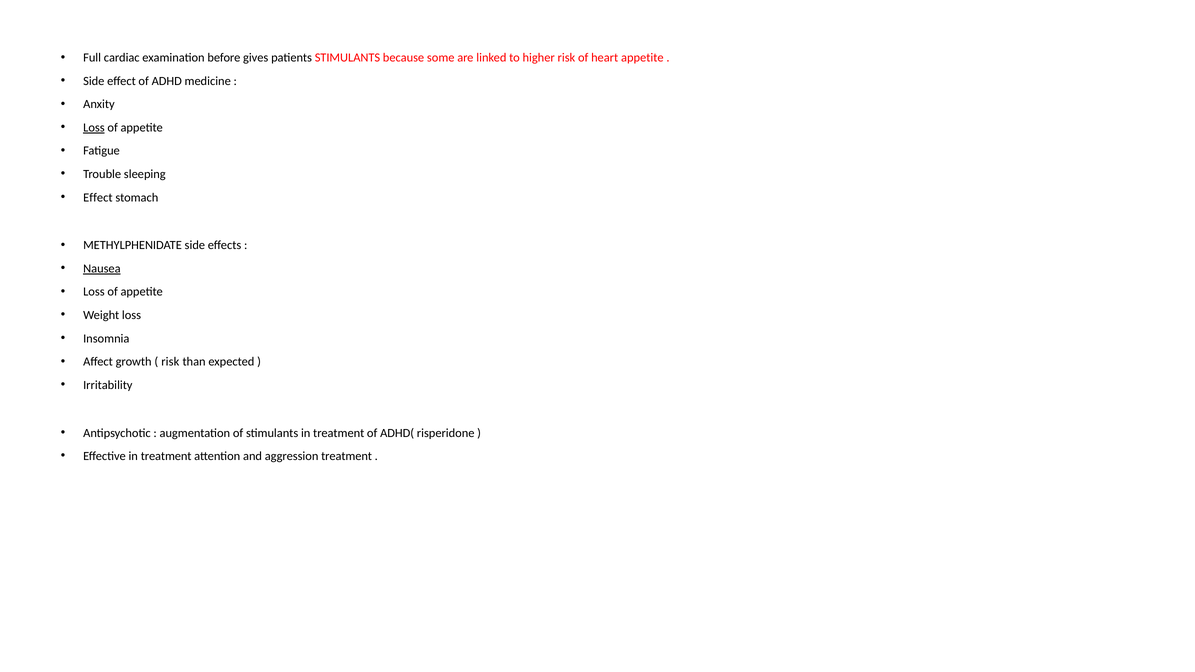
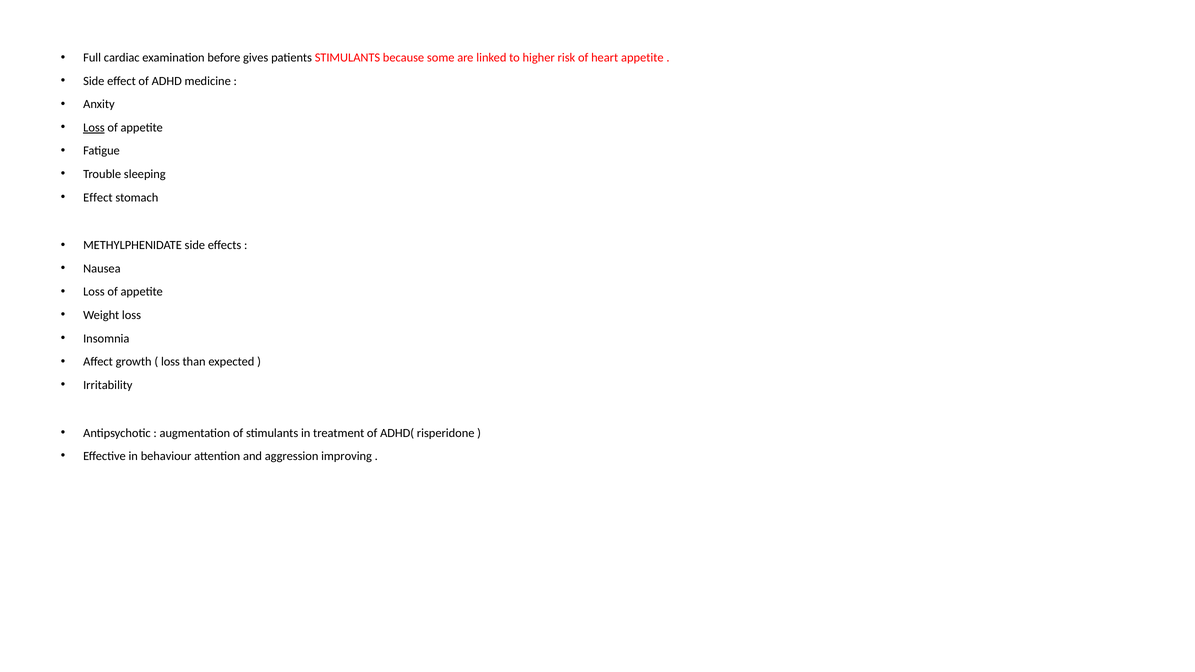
Nausea underline: present -> none (102, 269)
risk: risk -> loss (170, 362)
Effective in treatment: treatment -> behaviour (166, 456)
aggression treatment: treatment -> improving (347, 456)
